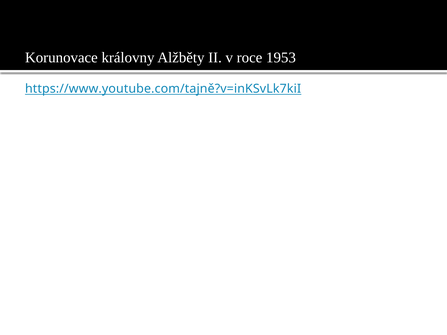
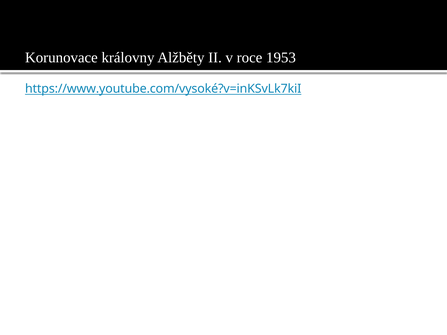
https://www.youtube.com/tajně?v=inKSvLk7kiI: https://www.youtube.com/tajně?v=inKSvLk7kiI -> https://www.youtube.com/vysoké?v=inKSvLk7kiI (163, 89)
